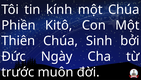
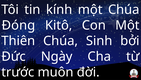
Phiền: Phiền -> Đóng (18, 25)
